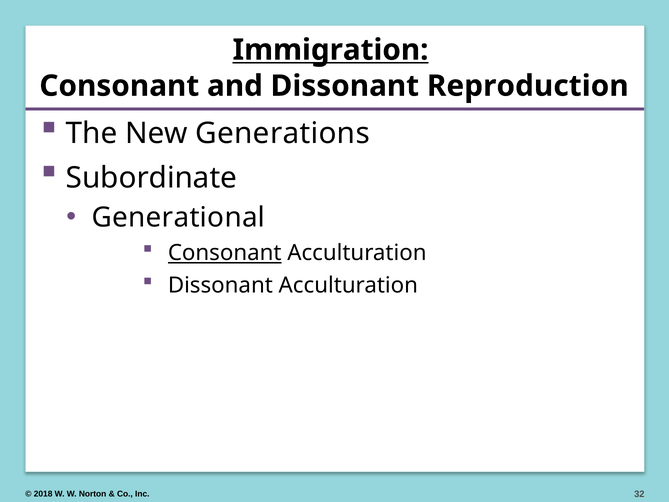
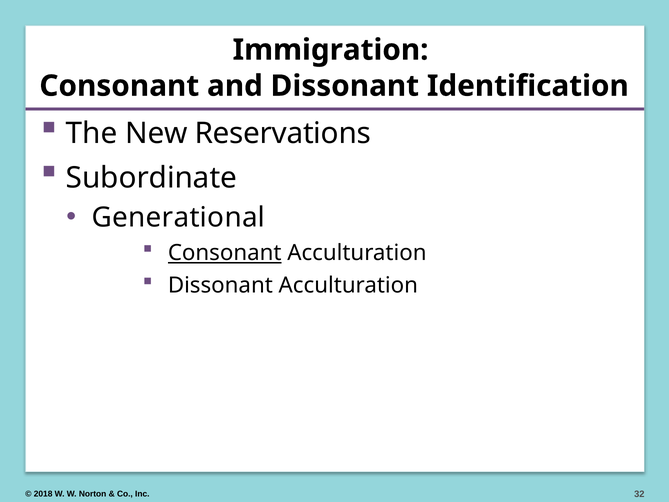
Immigration underline: present -> none (331, 50)
Reproduction: Reproduction -> Identification (528, 86)
Generations: Generations -> Reservations (283, 134)
